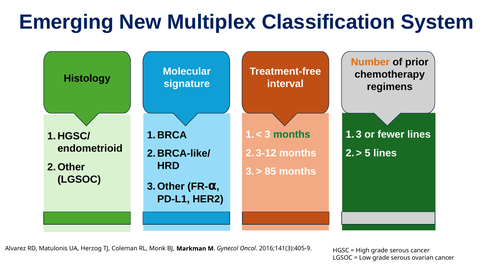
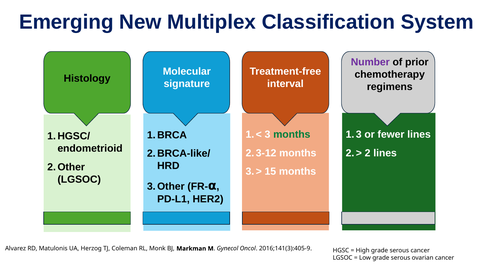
Number colour: orange -> purple (370, 62)
5: 5 -> 2 (368, 153)
85: 85 -> 15 (270, 172)
